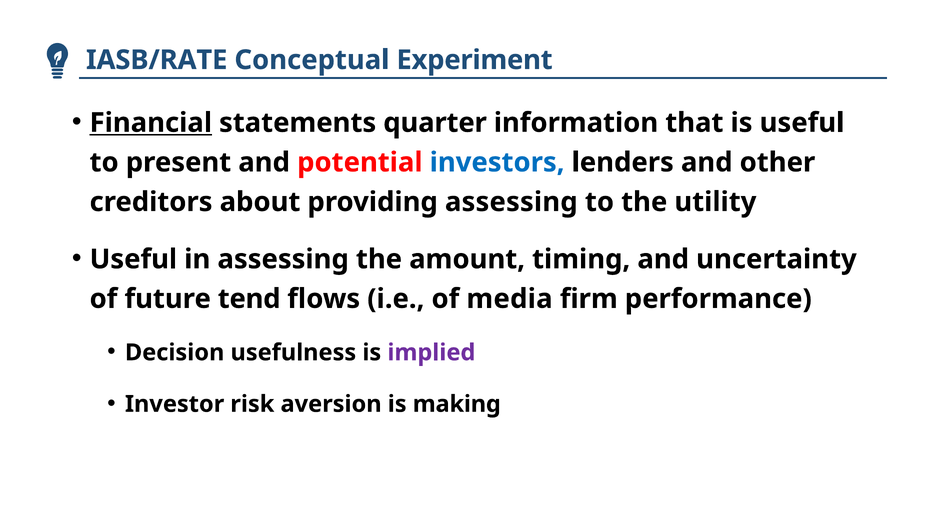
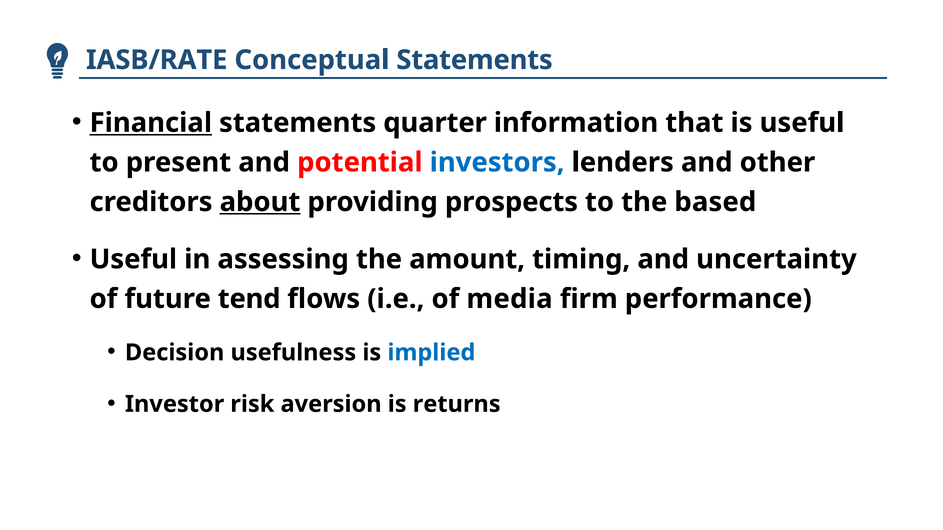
Conceptual Experiment: Experiment -> Statements (475, 60)
about underline: none -> present (260, 202)
providing assessing: assessing -> prospects (511, 202)
utility: utility -> based (715, 202)
implied colour: purple -> blue (431, 353)
making: making -> returns (457, 404)
